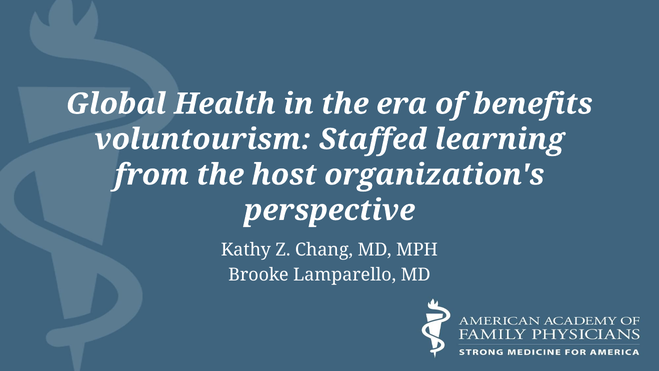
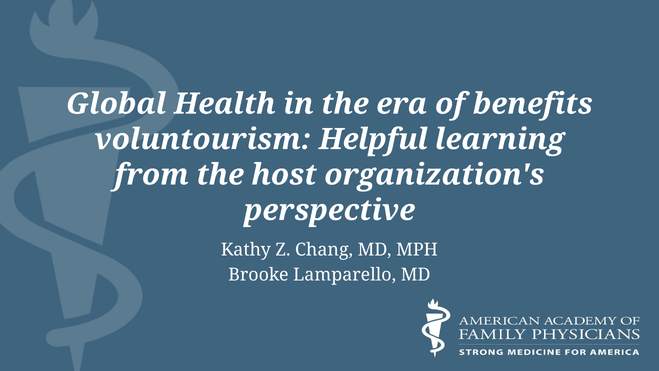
Staffed: Staffed -> Helpful (373, 139)
